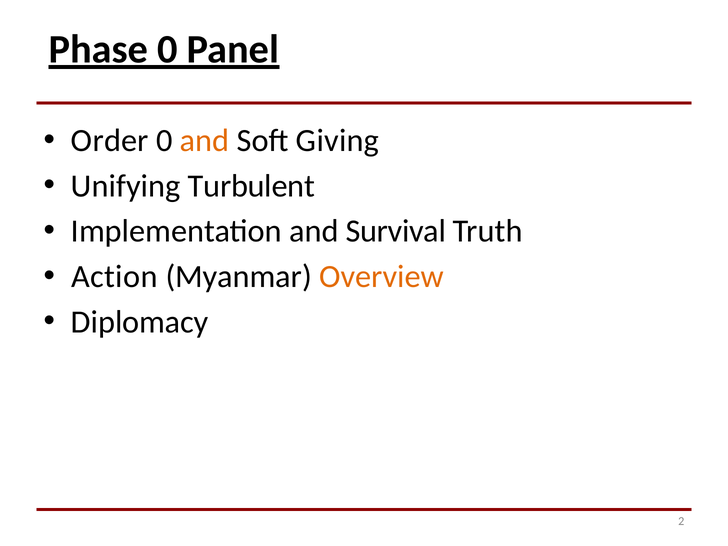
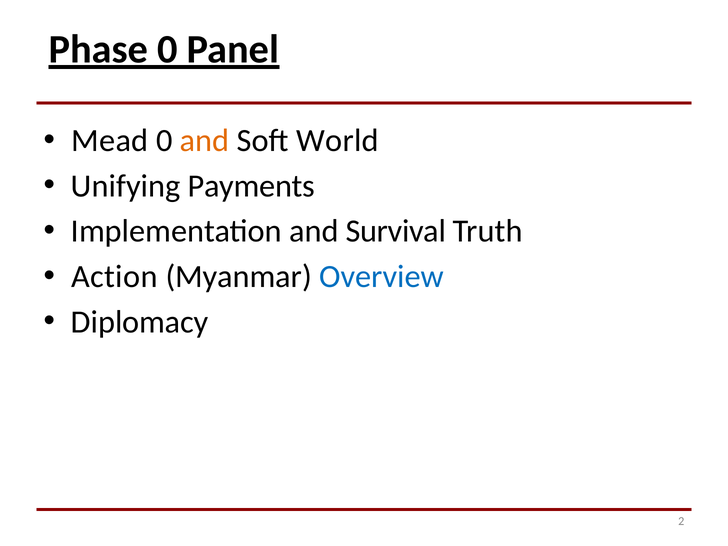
Order: Order -> Mead (110, 141)
Giving: Giving -> World (337, 141)
Turbulent: Turbulent -> Payments (251, 186)
Overview colour: orange -> blue (382, 277)
